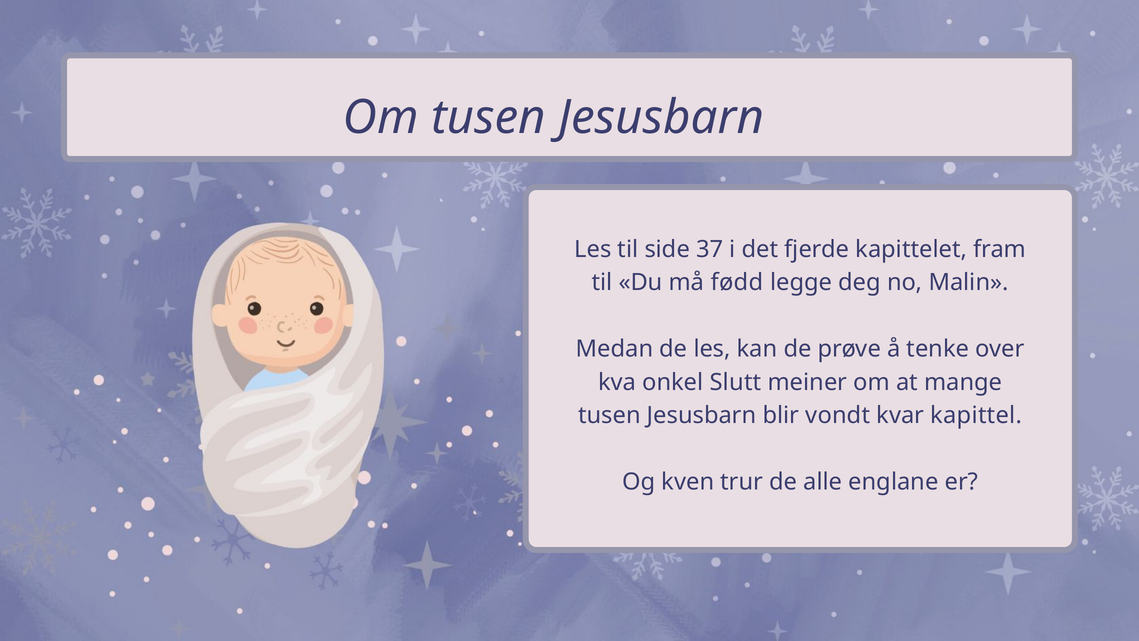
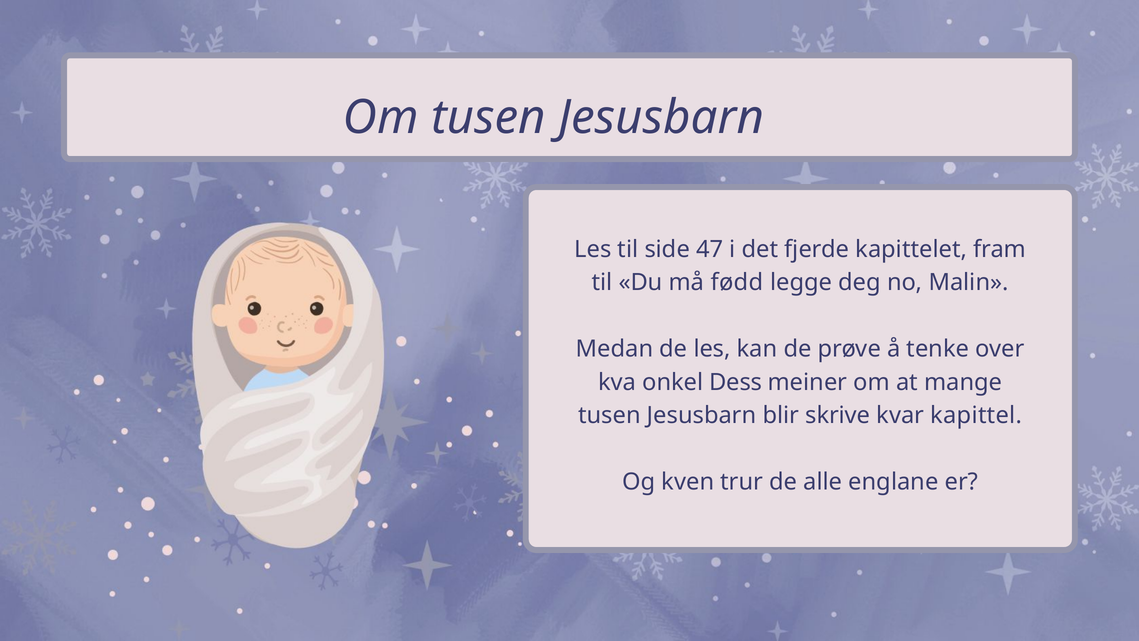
37: 37 -> 47 (710, 249)
Slutt: Slutt -> Dess (736, 382)
vondt: vondt -> skrive (838, 415)
